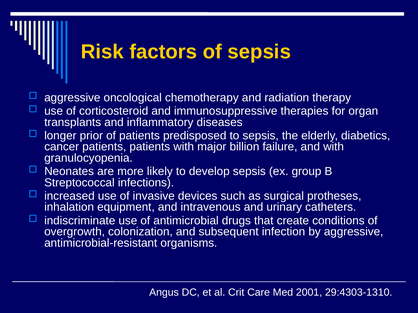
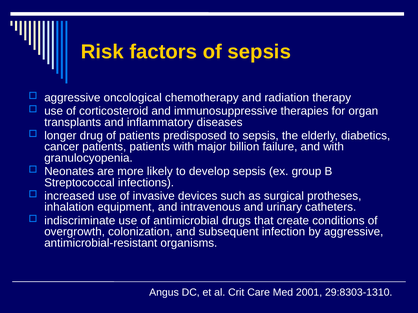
prior: prior -> drug (91, 136)
29:4303-1310: 29:4303-1310 -> 29:8303-1310 (359, 293)
